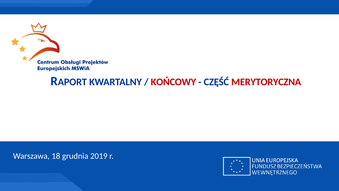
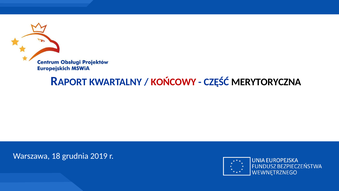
MERYTORYCZNA colour: red -> black (266, 82)
